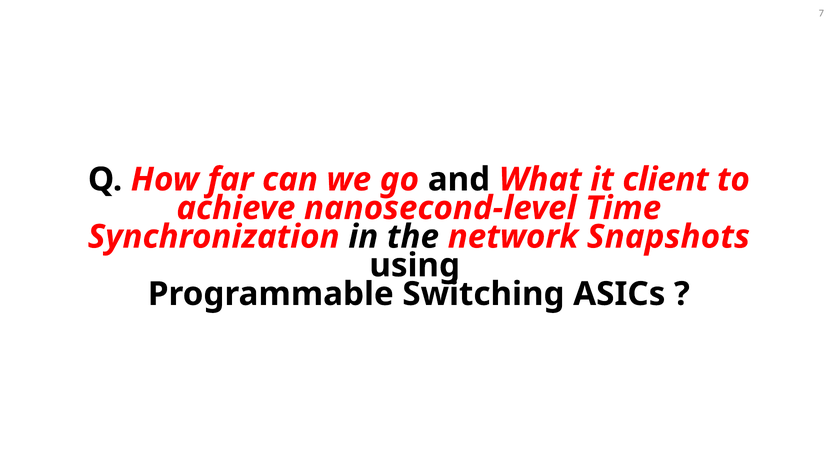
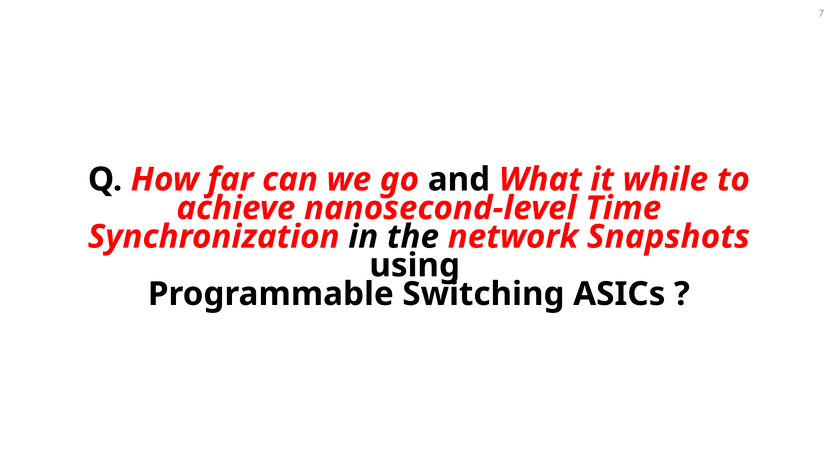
client: client -> while (665, 180)
